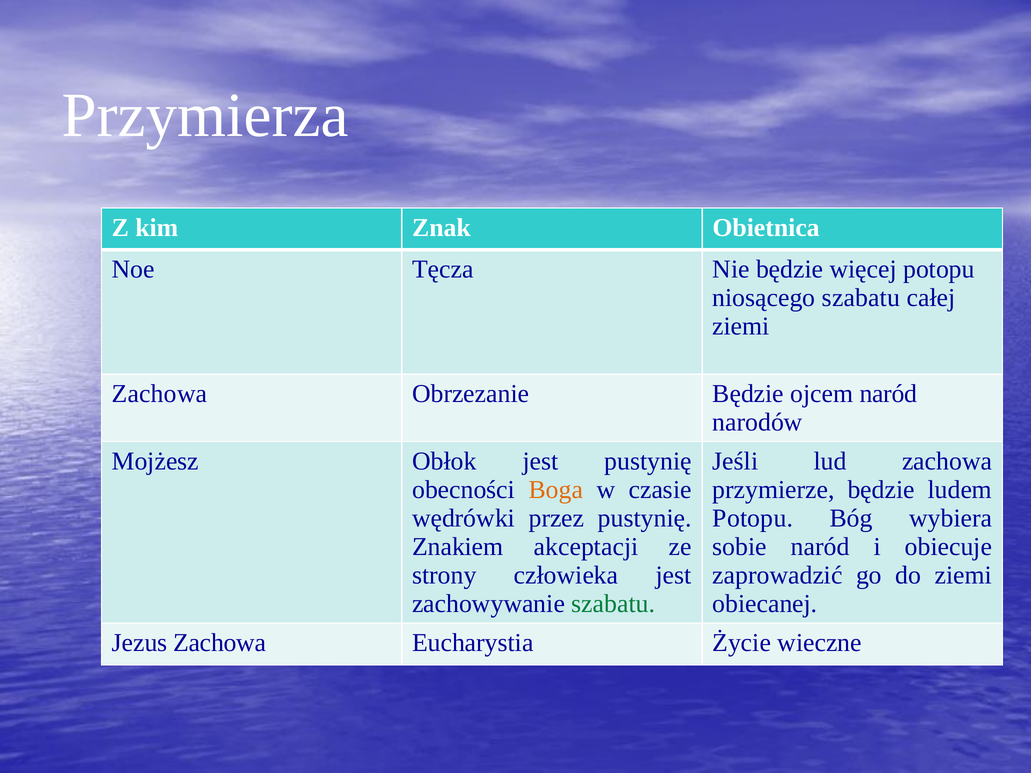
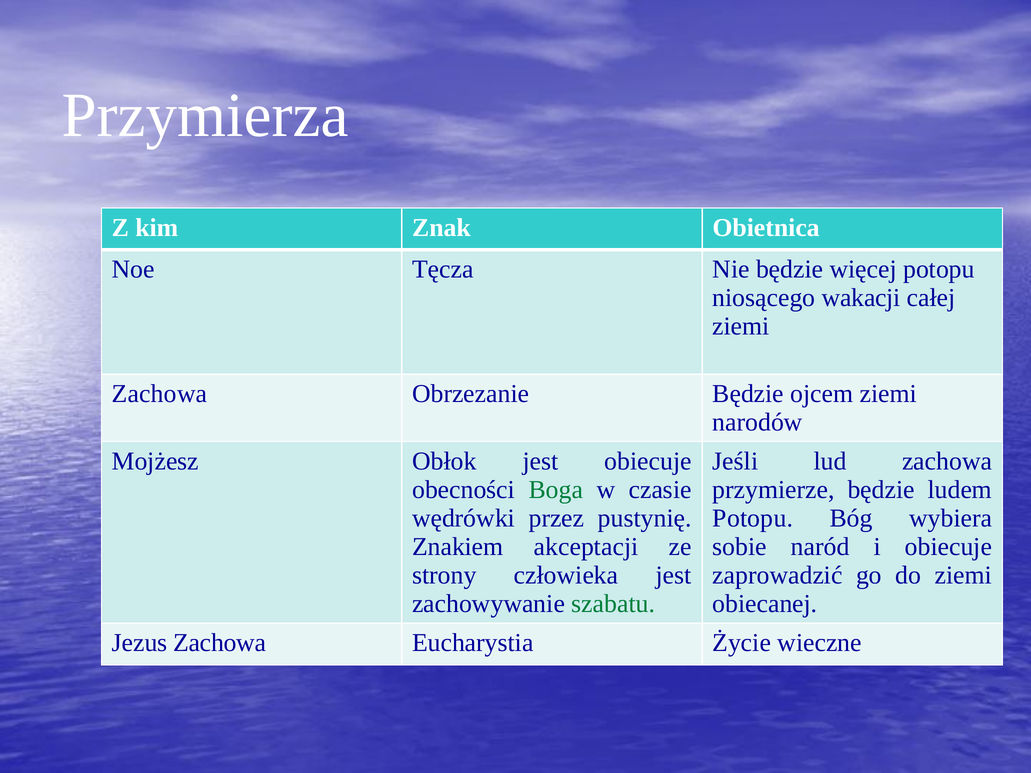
niosącego szabatu: szabatu -> wakacji (861, 298)
ojcem naród: naród -> ziemi (888, 394)
jest pustynię: pustynię -> obiecuje (648, 461)
Boga colour: orange -> green (556, 490)
